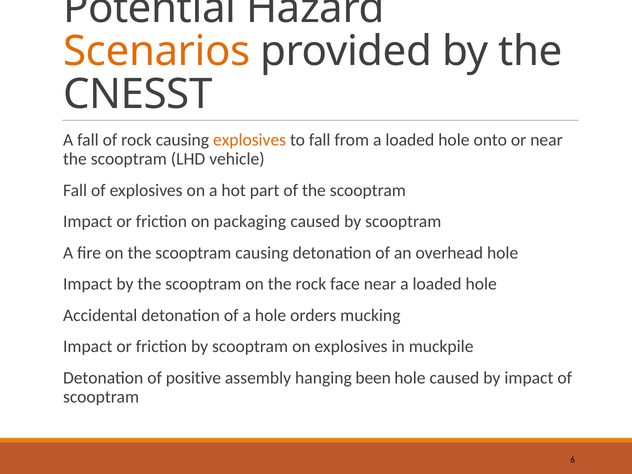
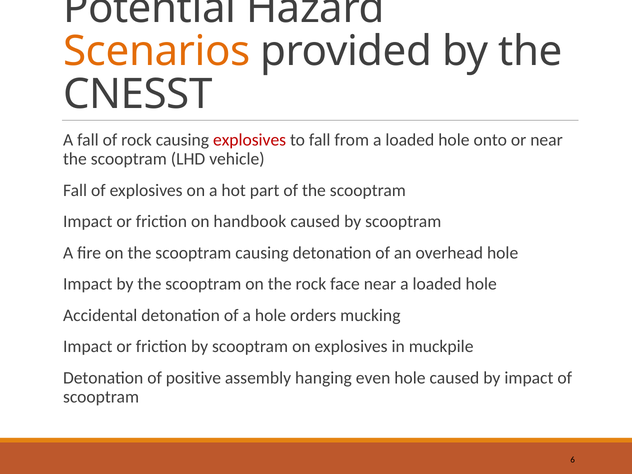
explosives colour: orange -> red (250, 140)
packaging: packaging -> handbook (250, 222)
been: been -> even (373, 378)
